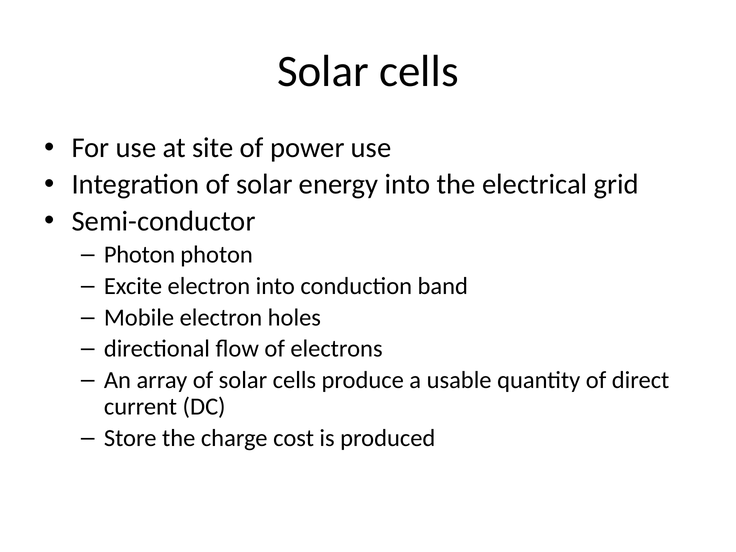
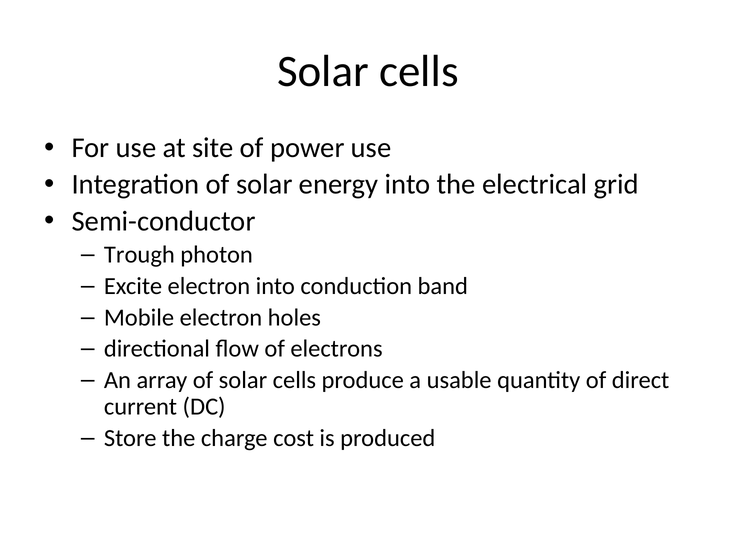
Photon: Photon -> Trough (139, 255)
